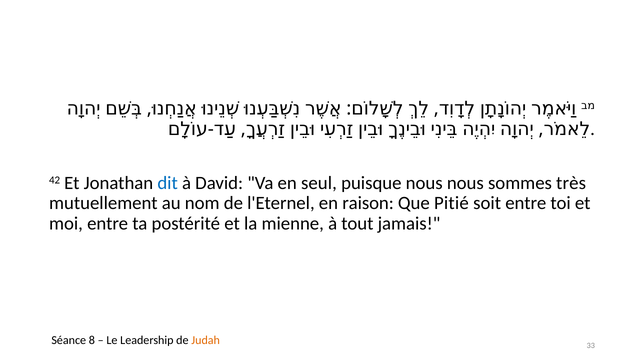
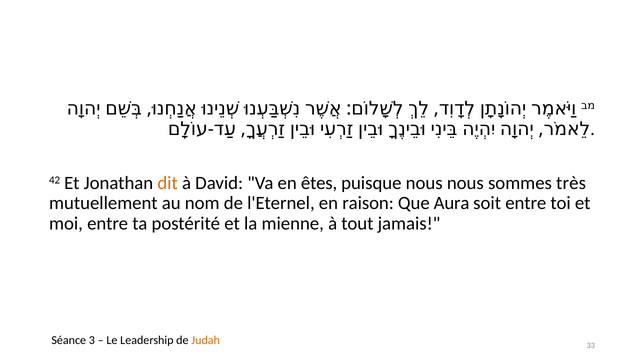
dit colour: blue -> orange (168, 183)
seul: seul -> êtes (319, 183)
Pitié: Pitié -> Aura (452, 203)
8: 8 -> 3 (92, 341)
